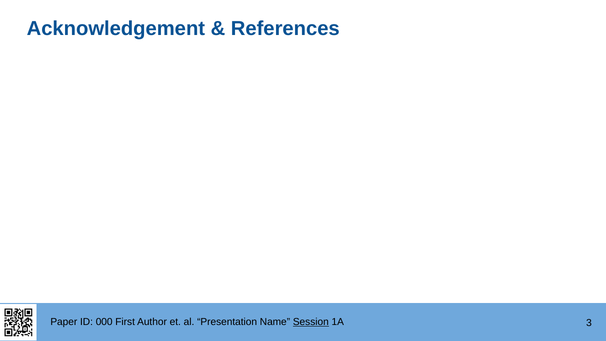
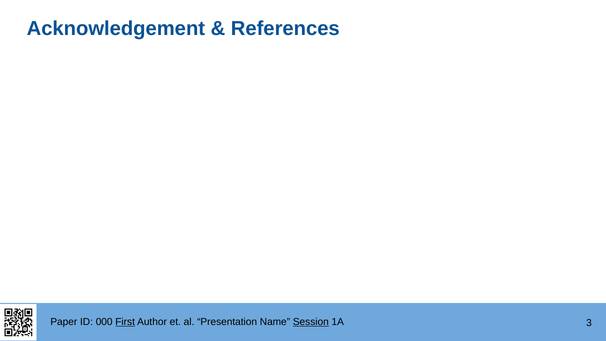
First underline: none -> present (125, 322)
